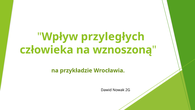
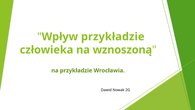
Wpływ przyległych: przyległych -> przykładzie (113, 37)
